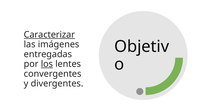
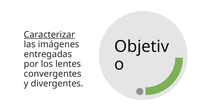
los underline: present -> none (47, 64)
